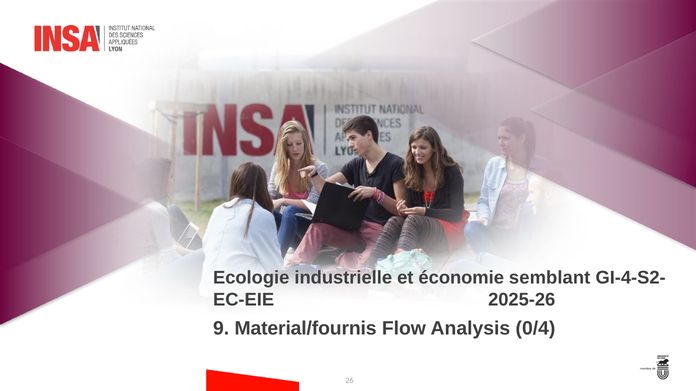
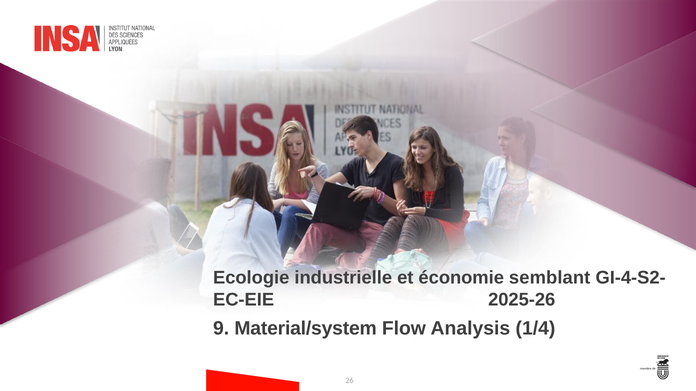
Material/fournis: Material/fournis -> Material/system (306, 329)
0/4: 0/4 -> 1/4 (535, 329)
